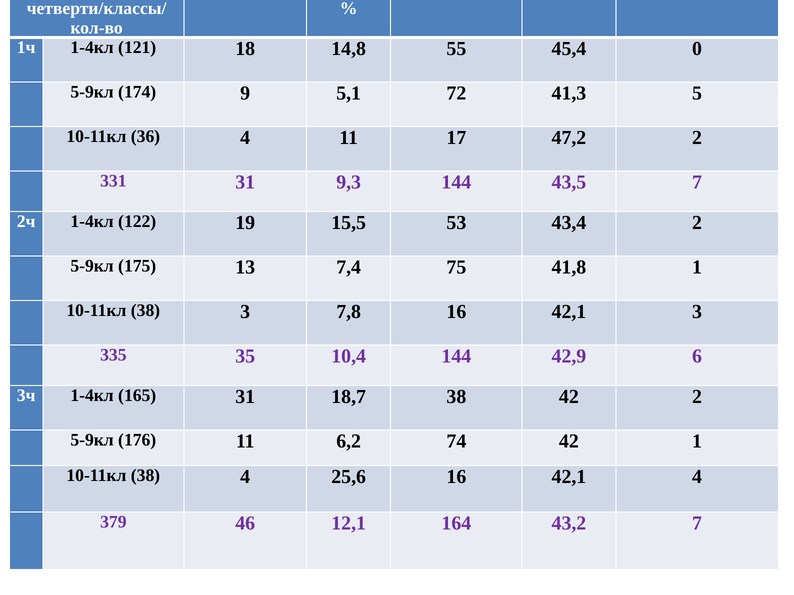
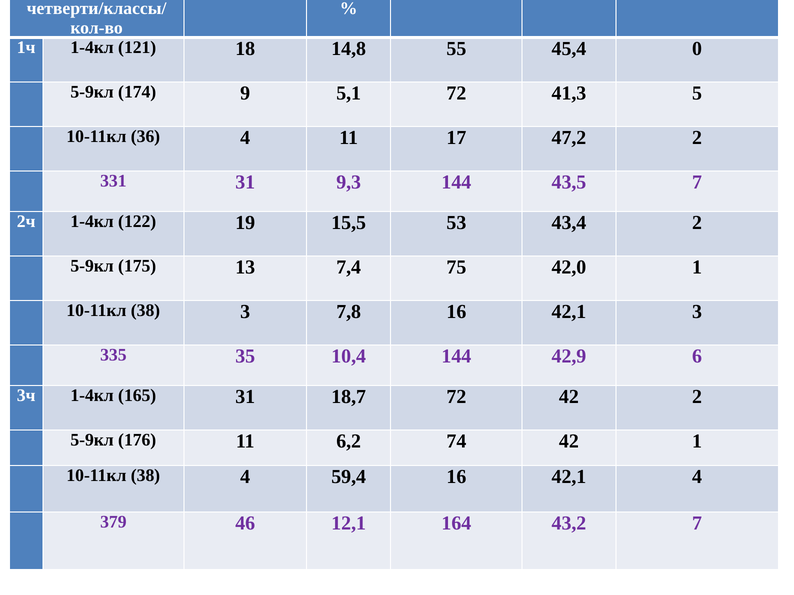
41,8: 41,8 -> 42,0 (569, 267)
18,7 38: 38 -> 72 (456, 397)
25,6: 25,6 -> 59,4 (349, 477)
